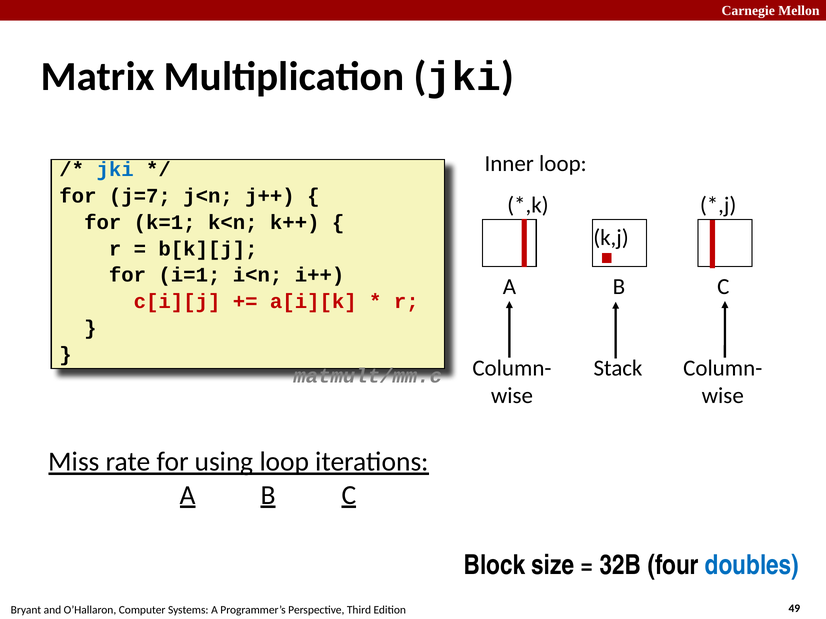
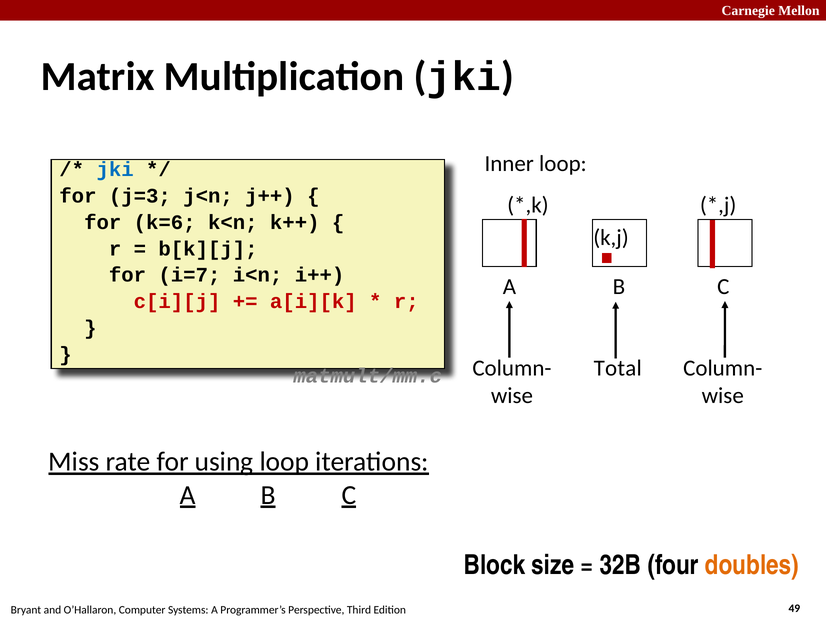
j=7: j=7 -> j=3 (140, 196)
k=1: k=1 -> k=6 (165, 223)
i=1: i=1 -> i=7 (189, 275)
Stack: Stack -> Total (618, 369)
doubles colour: blue -> orange (752, 566)
